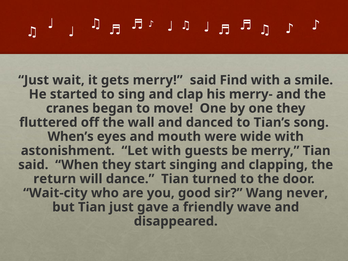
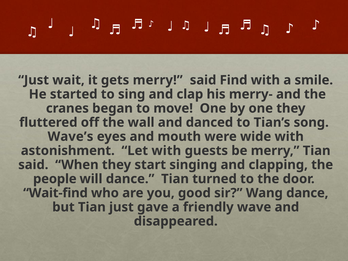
When’s: When’s -> Wave’s (70, 137)
return: return -> people (55, 179)
Wait-city: Wait-city -> Wait-find (55, 193)
Wang never: never -> dance (307, 193)
